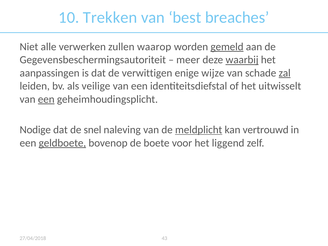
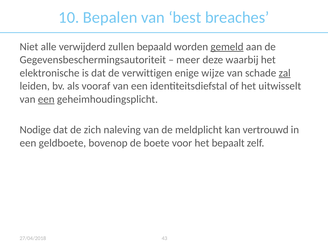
Trekken: Trekken -> Bepalen (110, 17)
verwerken: verwerken -> verwijderd (82, 47)
waarop: waarop -> bepaald (154, 47)
waarbij underline: present -> none (242, 60)
aanpassingen: aanpassingen -> elektronische (50, 73)
veilige: veilige -> vooraf (96, 86)
snel: snel -> zich (92, 130)
meldplicht underline: present -> none (199, 130)
geldboete underline: present -> none (62, 143)
liggend: liggend -> bepaalt (228, 143)
